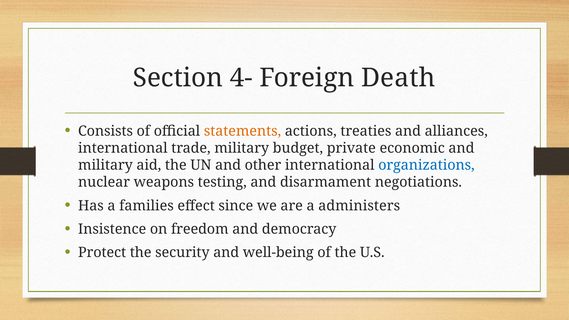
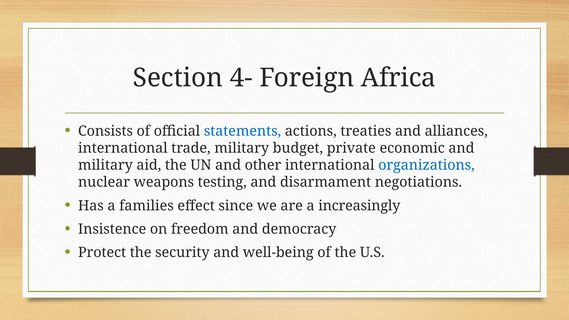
Death: Death -> Africa (398, 78)
statements colour: orange -> blue (242, 131)
administers: administers -> increasingly (359, 206)
